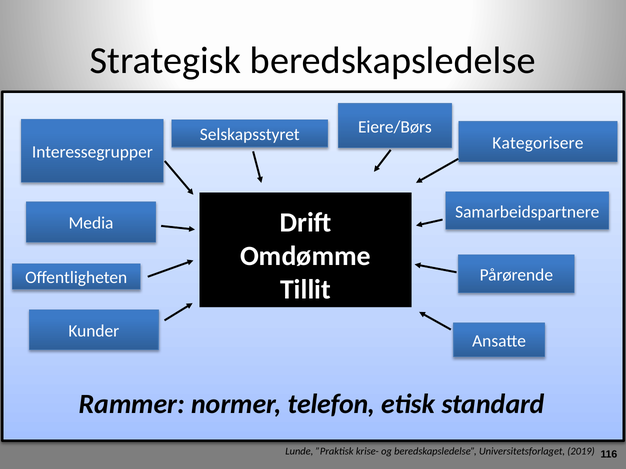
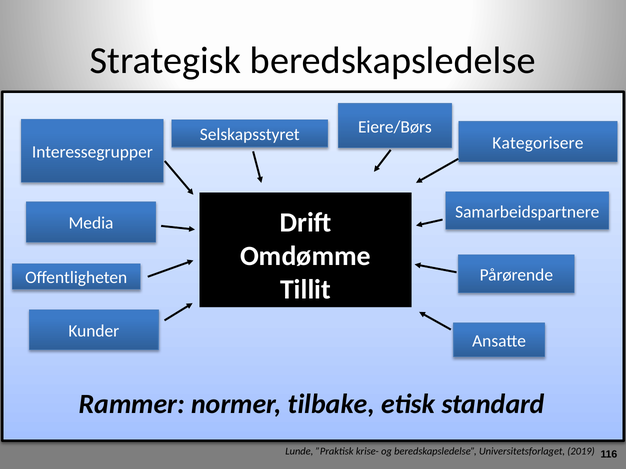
telefon: telefon -> tilbake (331, 404)
